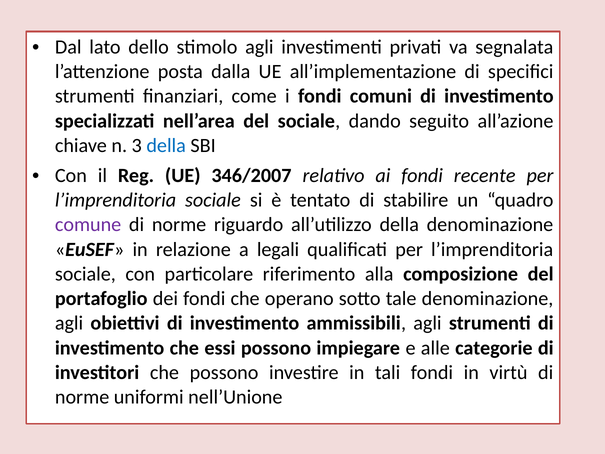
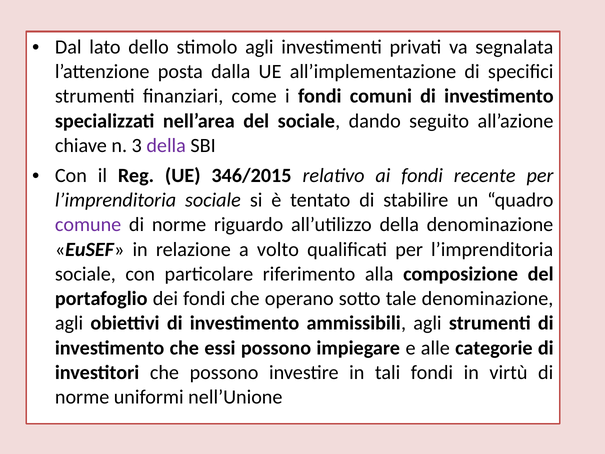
della colour: blue -> purple (166, 145)
346/2007: 346/2007 -> 346/2015 (251, 175)
legali: legali -> volto (278, 249)
